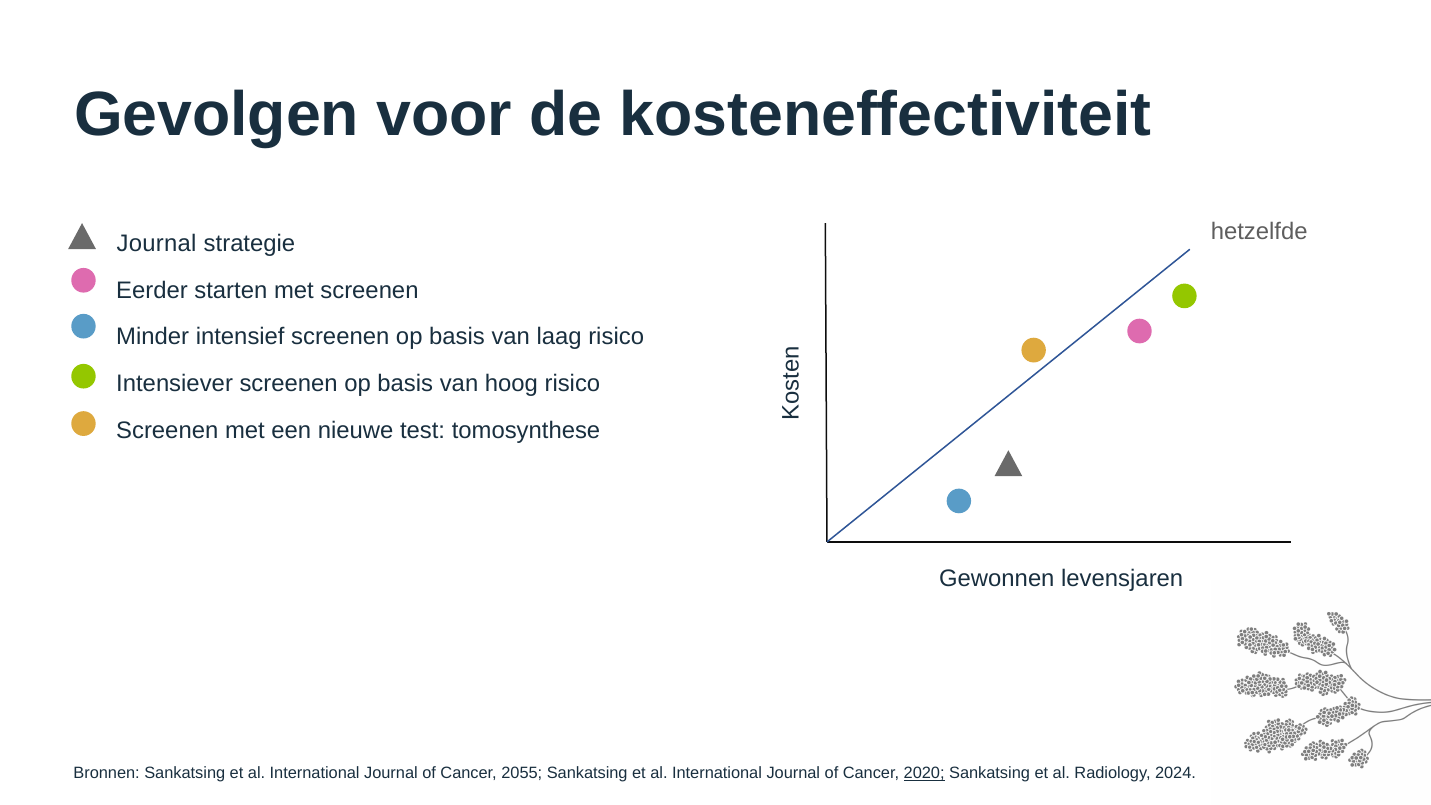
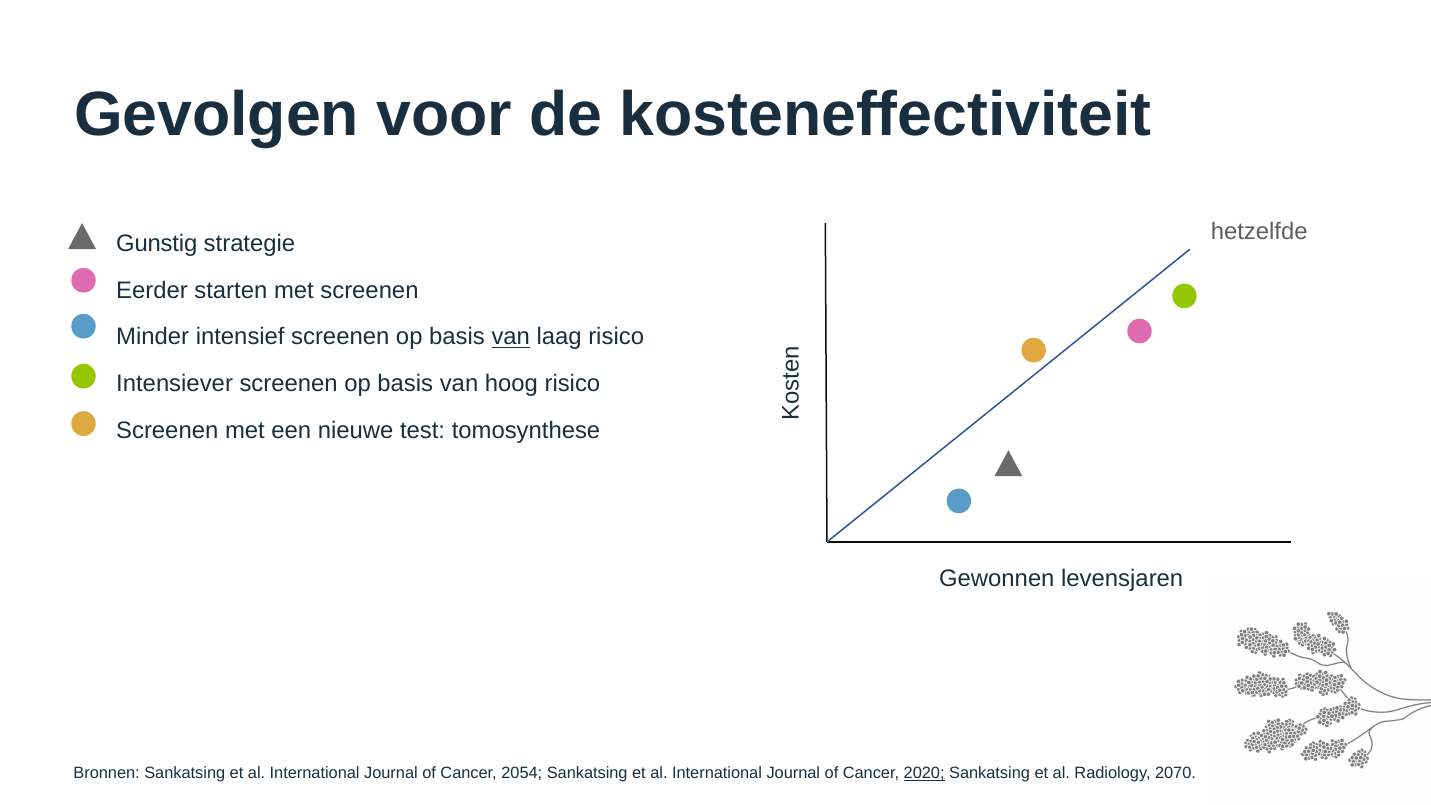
Journal: Journal -> Gunstig (157, 244)
van underline: none -> present (511, 337)
2055: 2055 -> 2054 (522, 773)
2024: 2024 -> 2070 (1175, 773)
